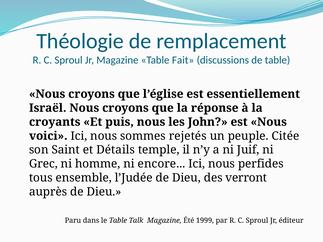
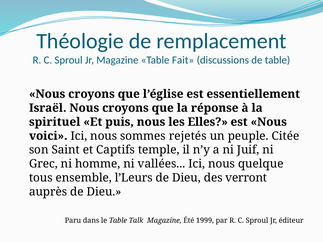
croyants: croyants -> spirituel (55, 122)
John: John -> Elles (208, 122)
Détails: Détails -> Captifs (116, 150)
encore: encore -> vallées (162, 164)
perfides: perfides -> quelque (261, 164)
l’Judée: l’Judée -> l’Leurs (134, 178)
